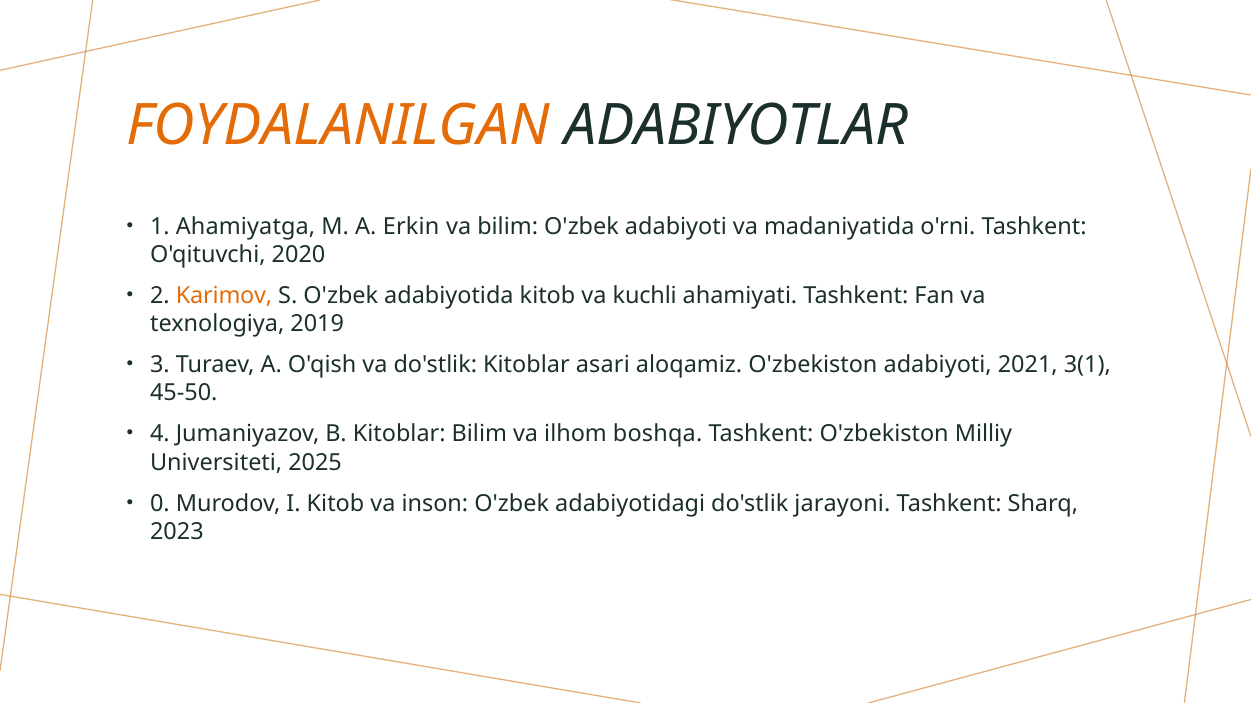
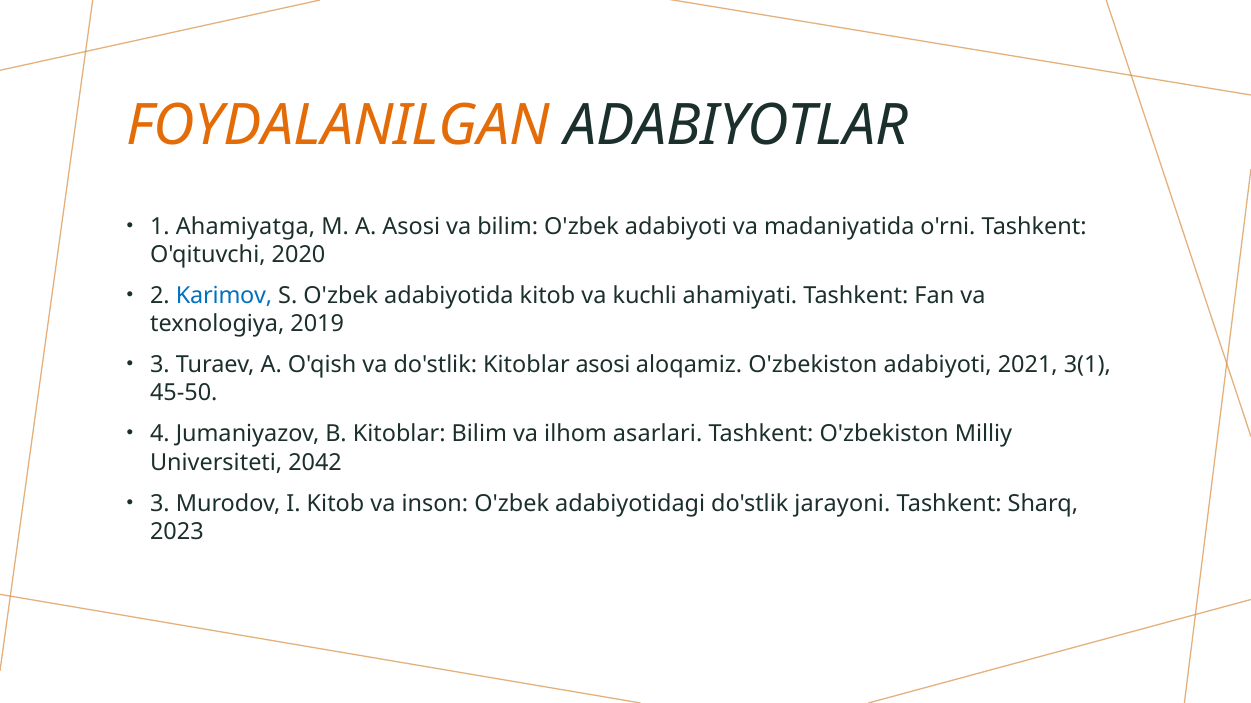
A Erkin: Erkin -> Asosi (411, 227)
Karimov colour: orange -> blue (224, 296)
Kitoblar asari: asari -> asosi (603, 365)
boshqa: boshqa -> asarlari (658, 435)
2025: 2025 -> 2042 (315, 463)
0: 0 -> 3 (160, 504)
